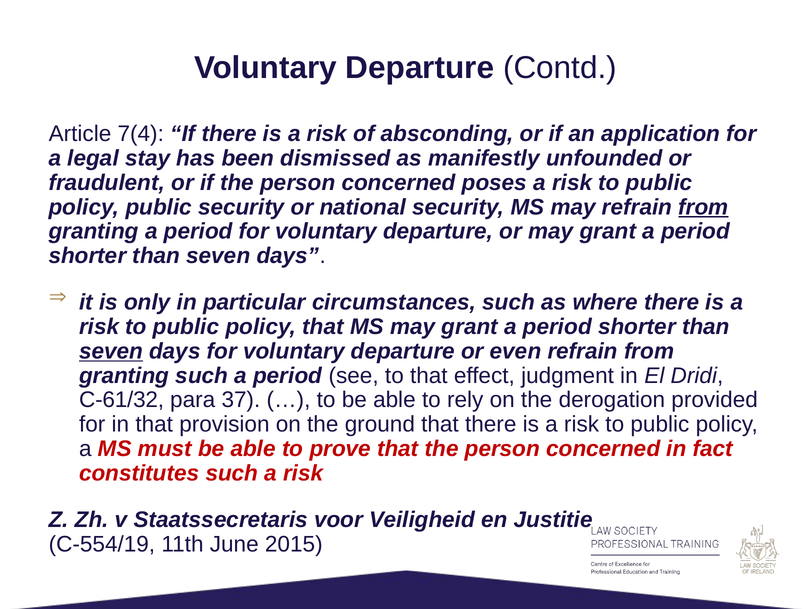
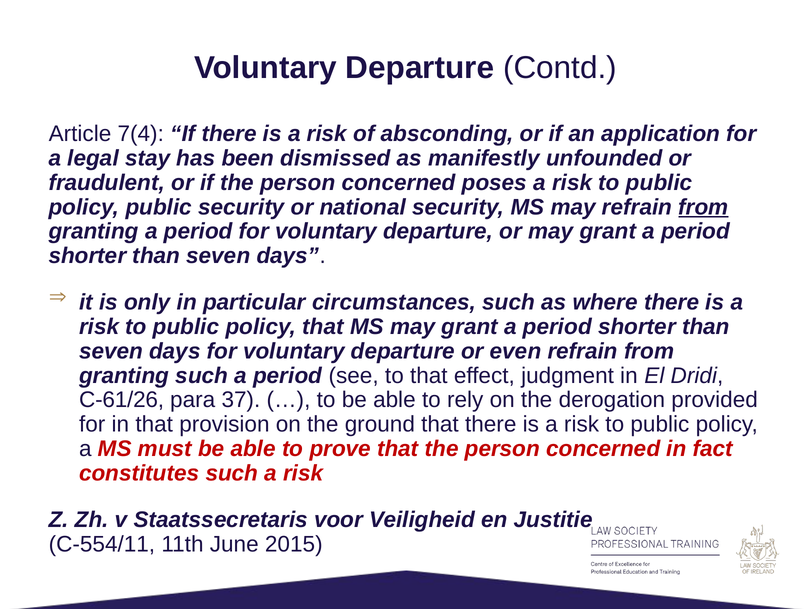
seven underline: present -> none (111, 351)
C‑61/32: C‑61/32 -> C‑61/26 (122, 399)
C-554/19: C-554/19 -> C-554/11 (102, 543)
